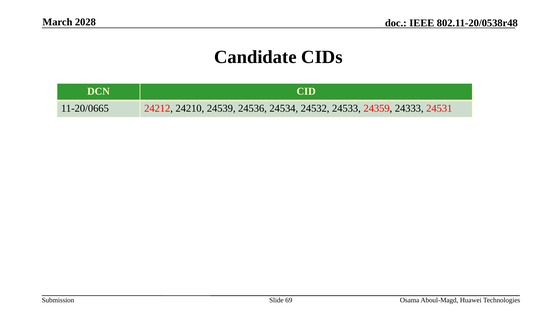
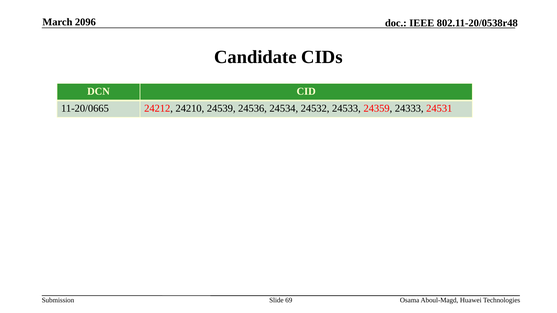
2028: 2028 -> 2096 (85, 22)
